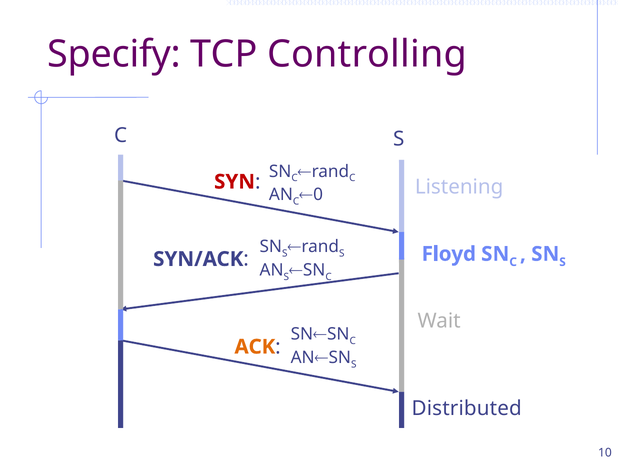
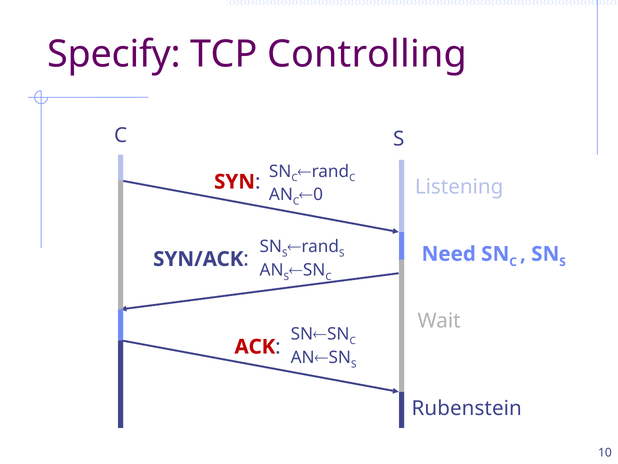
Floyd: Floyd -> Need (449, 254)
ACK colour: orange -> red (255, 346)
Distributed: Distributed -> Rubenstein (467, 408)
